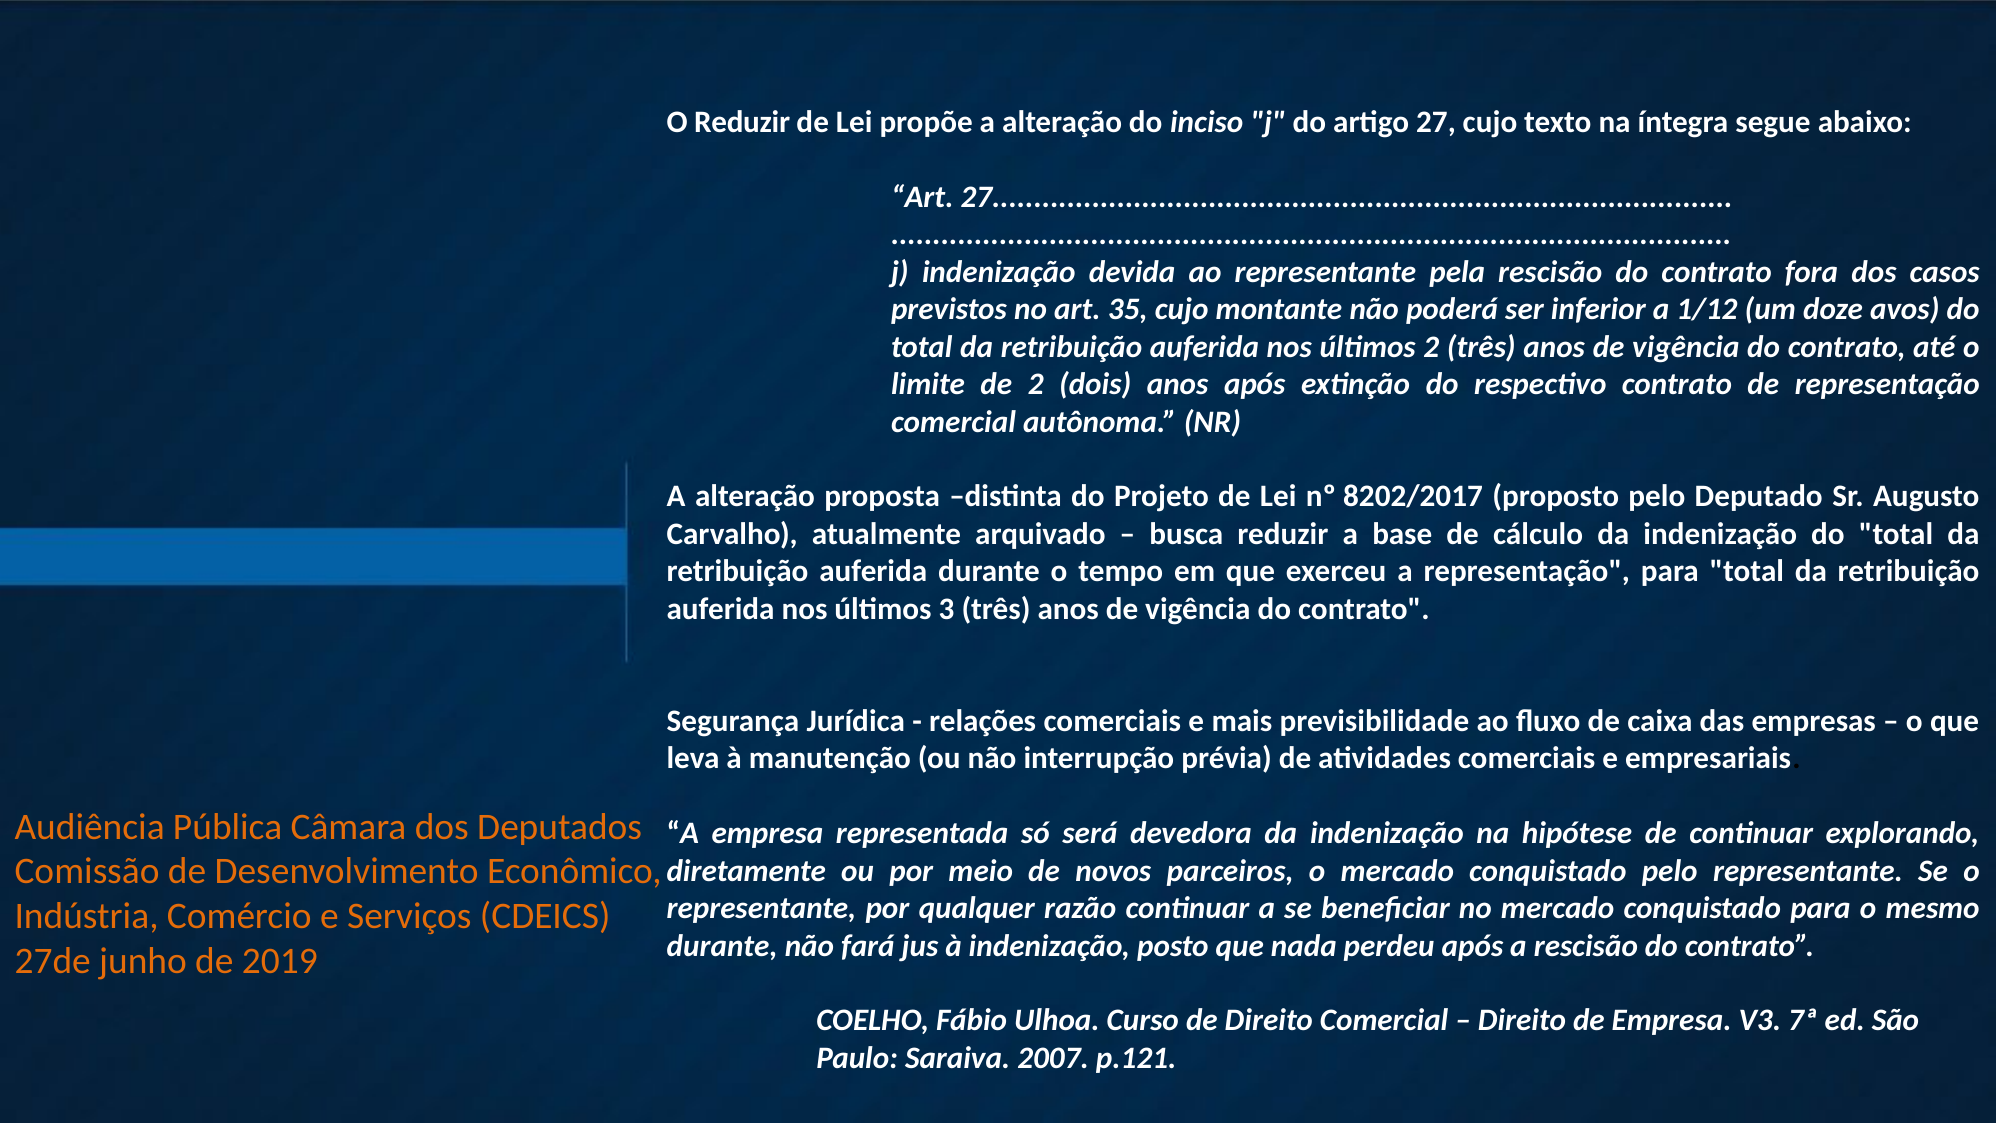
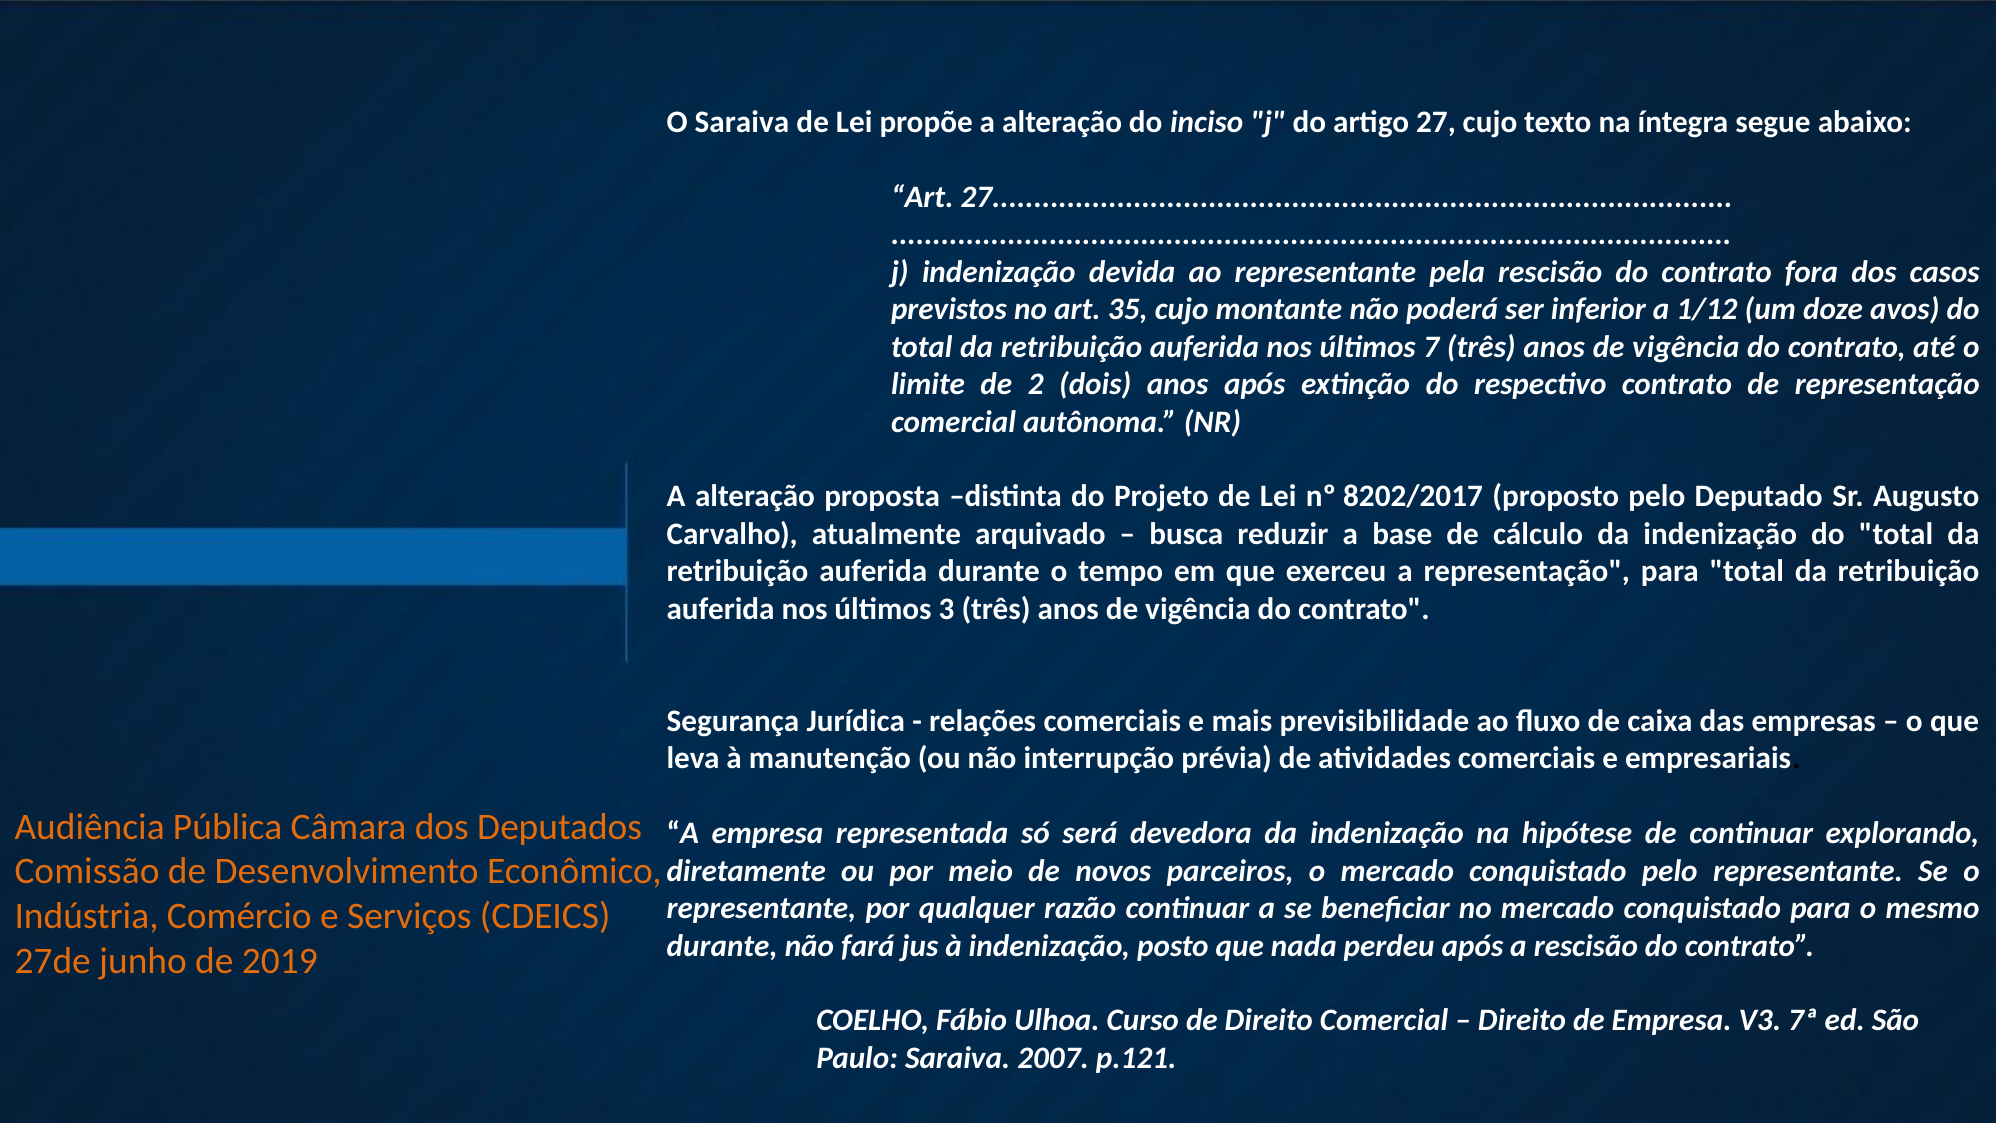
O Reduzir: Reduzir -> Saraiva (742, 122)
últimos 2: 2 -> 7 (1431, 347)
